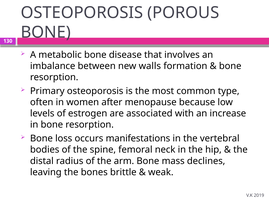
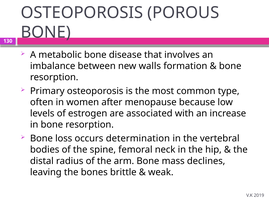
manifestations: manifestations -> determination (138, 138)
